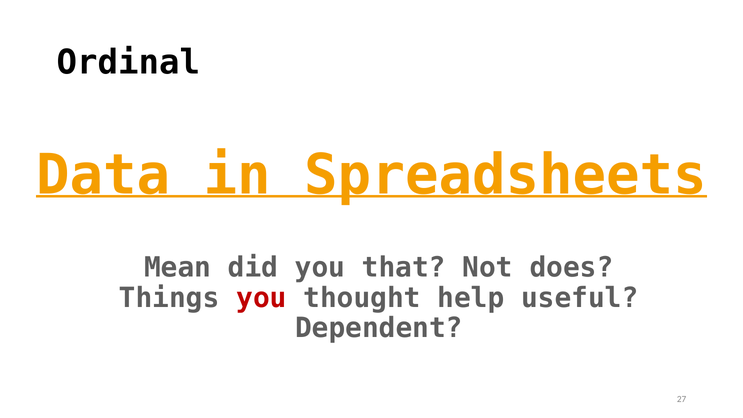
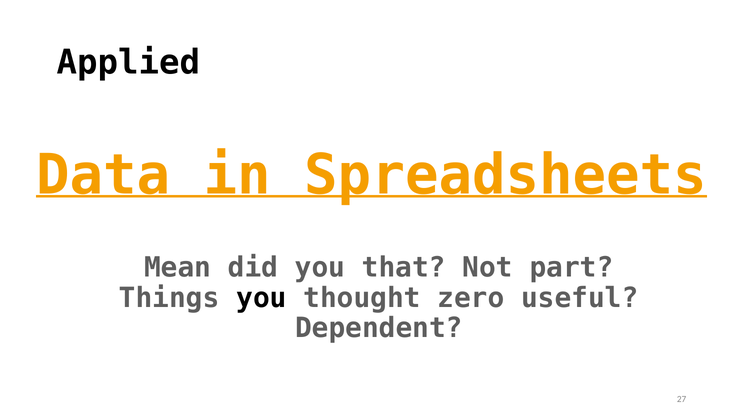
Ordinal: Ordinal -> Applied (128, 62)
does: does -> part (571, 268)
you colour: red -> black (261, 298)
help: help -> zero (471, 298)
